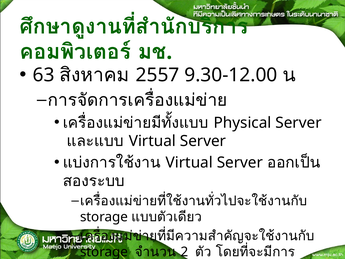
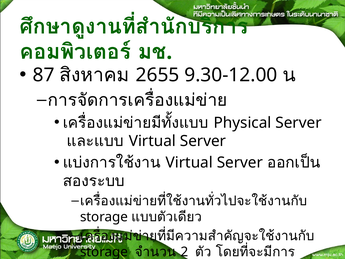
63: 63 -> 87 (44, 75)
2557: 2557 -> 2655 (158, 75)
